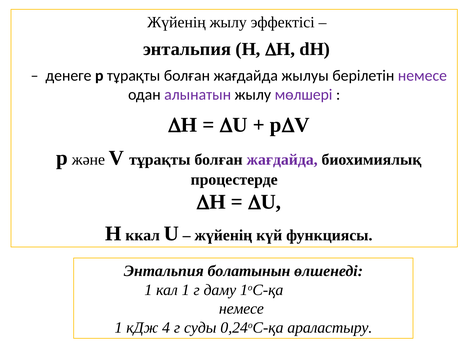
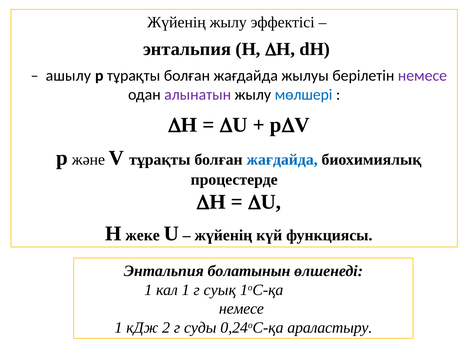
денеге: денеге -> ашылу (68, 76)
мөлшері colour: purple -> blue (304, 95)
жағдайда colour: purple -> blue (282, 160)
ккал: ккал -> жеке (143, 235)
даму: даму -> суық (220, 290)
4: 4 -> 2 (166, 328)
